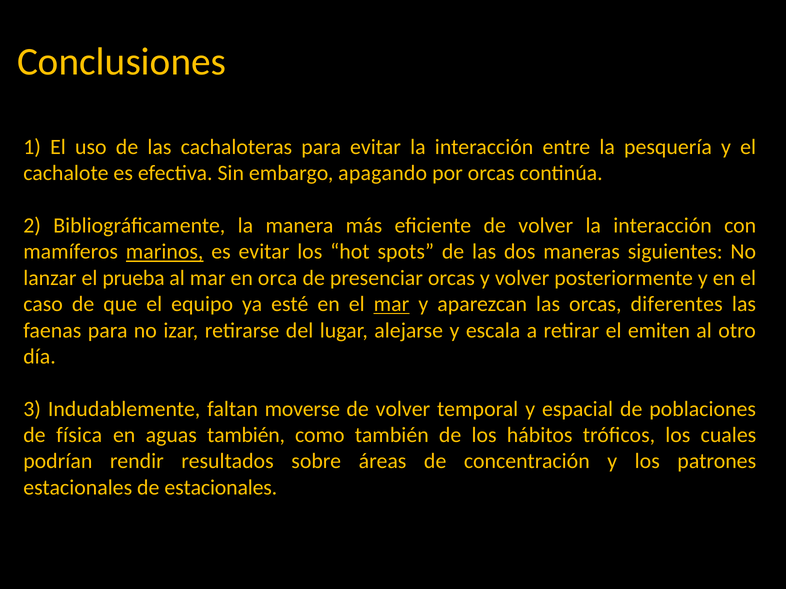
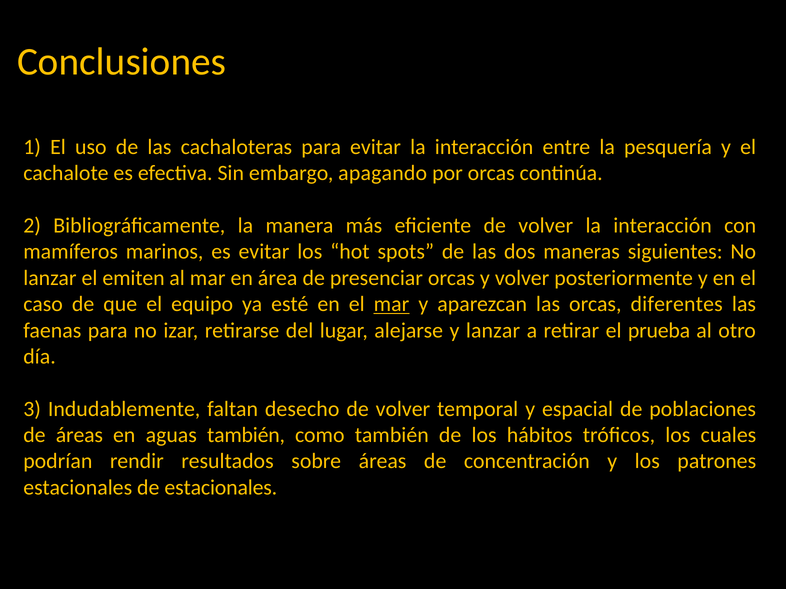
marinos underline: present -> none (165, 252)
prueba: prueba -> emiten (134, 278)
orca: orca -> área (278, 278)
y escala: escala -> lanzar (493, 331)
emiten: emiten -> prueba (659, 331)
moverse: moverse -> desecho (302, 409)
de física: física -> áreas (79, 435)
